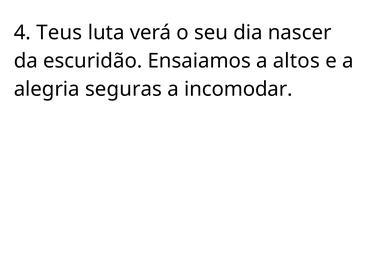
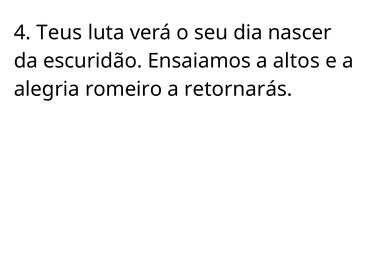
seguras: seguras -> romeiro (124, 89)
incomodar: incomodar -> retornarás (238, 89)
